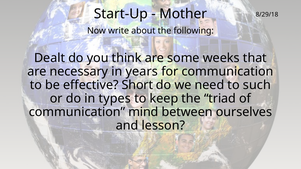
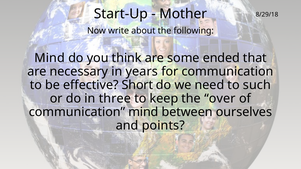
Dealt: Dealt -> Mind (49, 58)
weeks: weeks -> ended (221, 58)
types: types -> three (115, 99)
triad: triad -> over (220, 99)
lesson: lesson -> points (163, 126)
